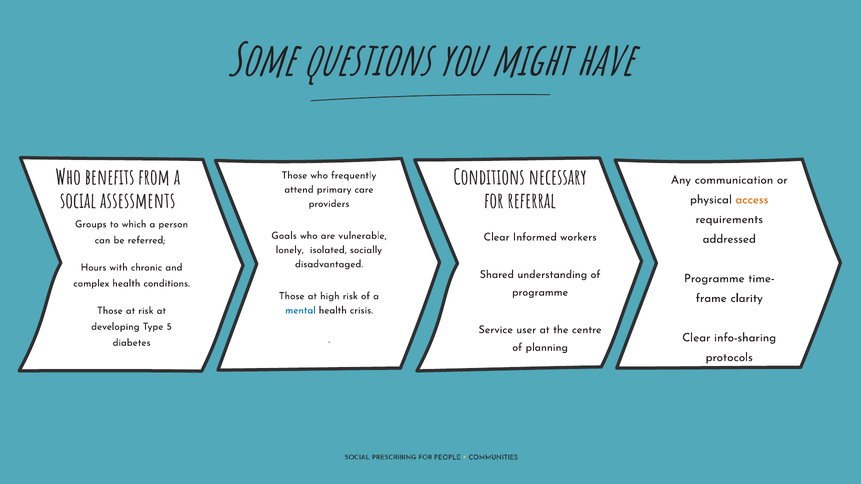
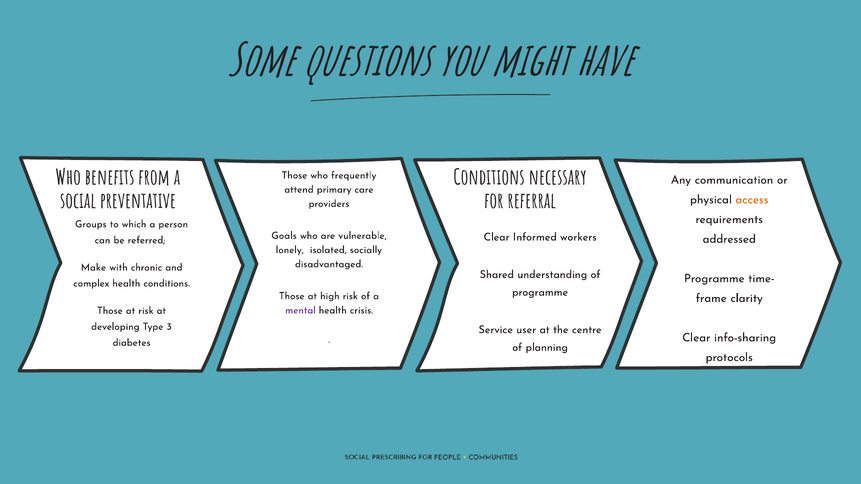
assessments: assessments -> preventative (138, 201)
Hours: Hours -> Make (93, 267)
mental colour: blue -> purple (300, 310)
5: 5 -> 3 (169, 327)
